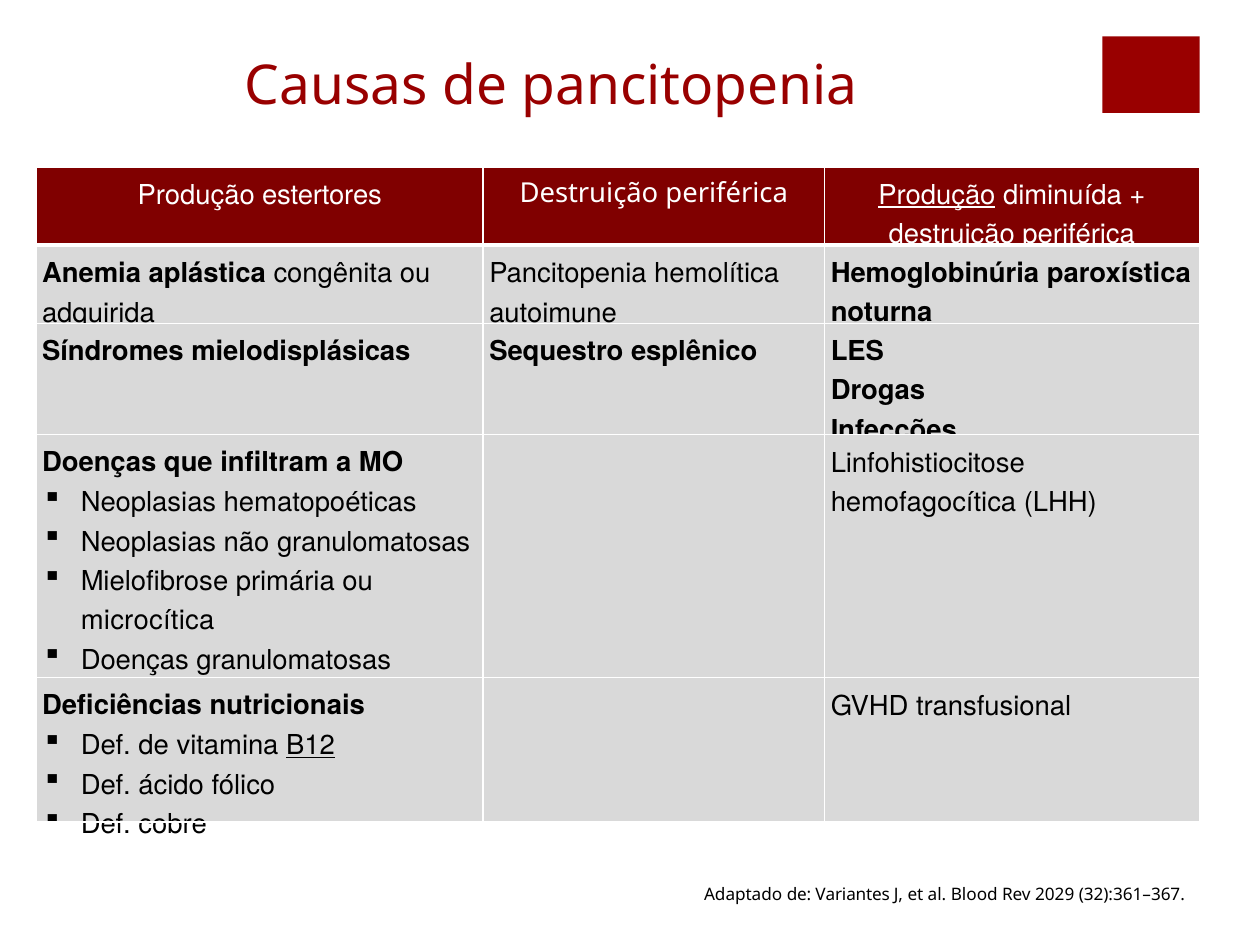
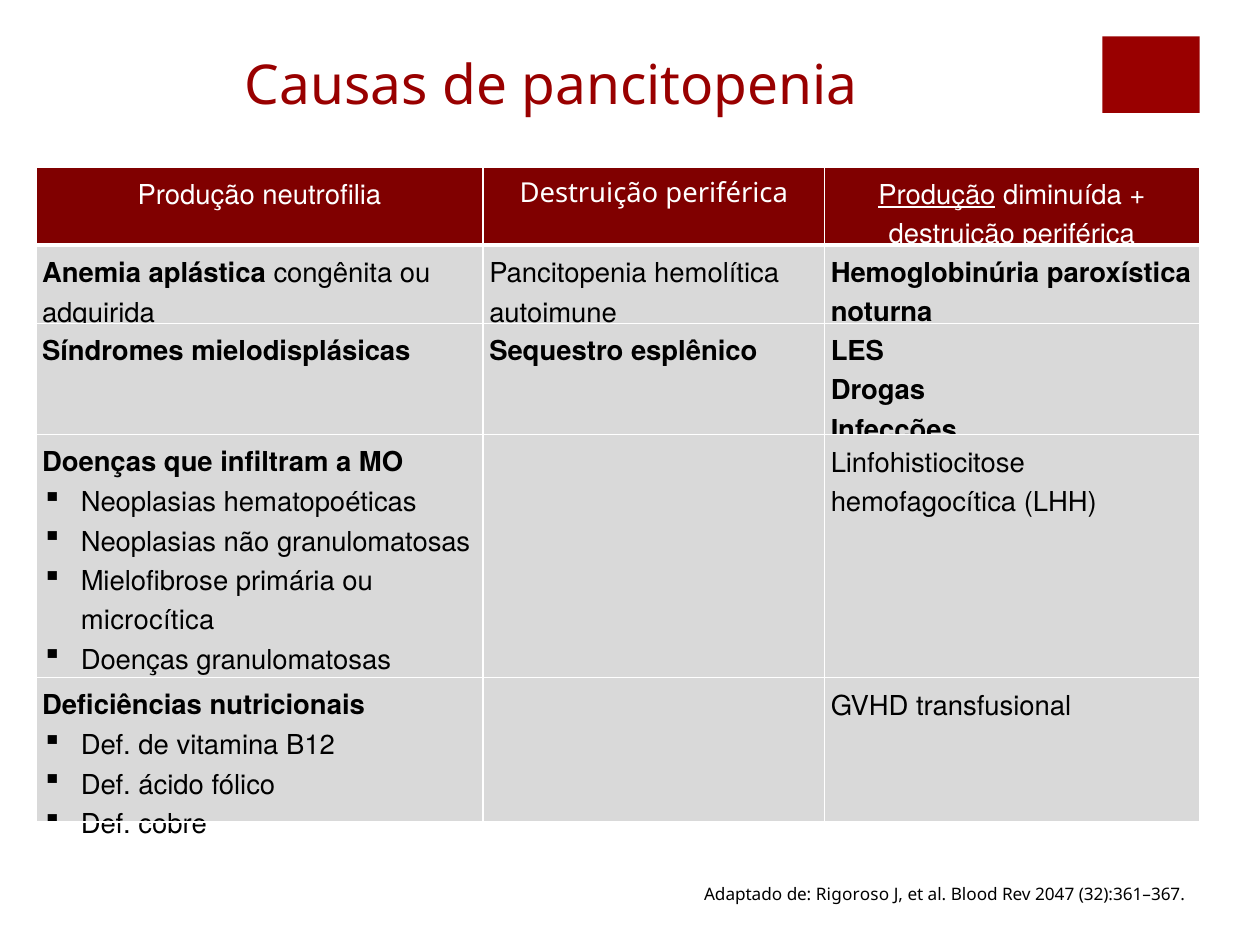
estertores: estertores -> neutrofilia (322, 196)
B12 underline: present -> none (311, 746)
Variantes: Variantes -> Rigoroso (853, 896)
2029: 2029 -> 2047 (1055, 896)
